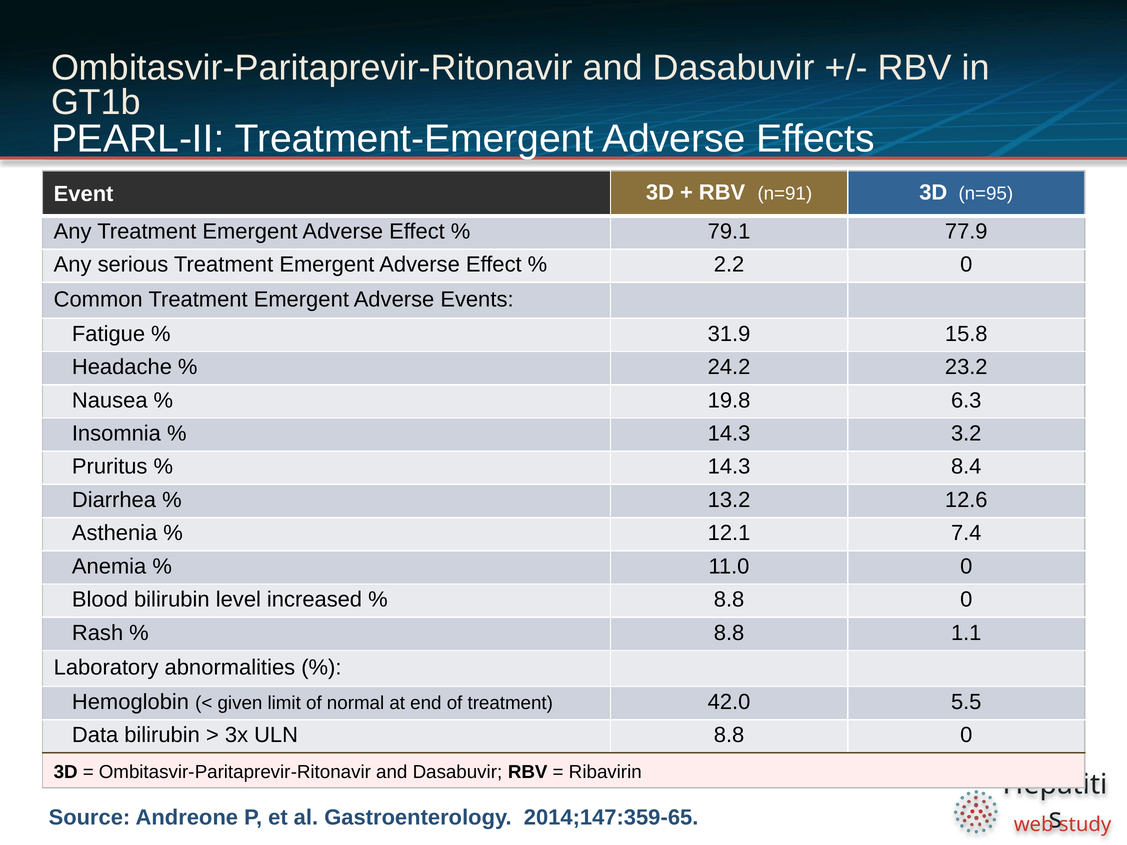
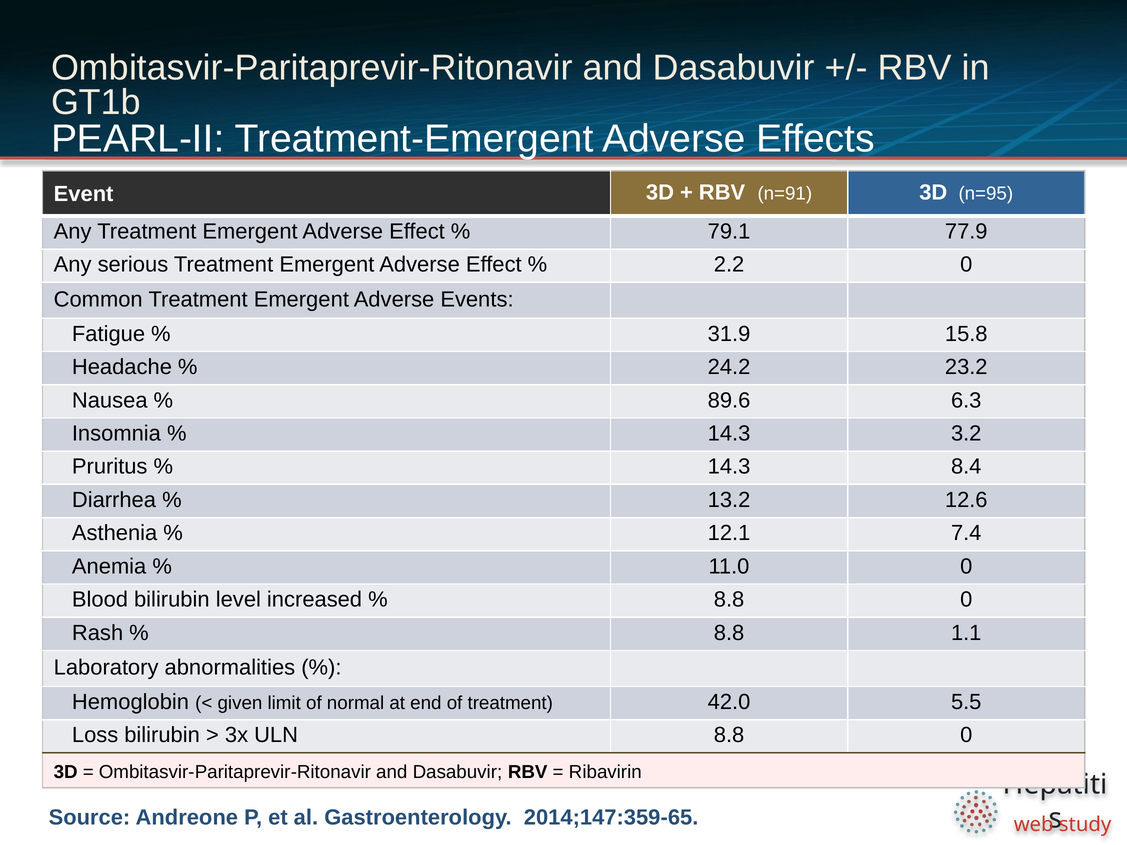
19.8: 19.8 -> 89.6 (729, 400)
Data: Data -> Loss (95, 735)
